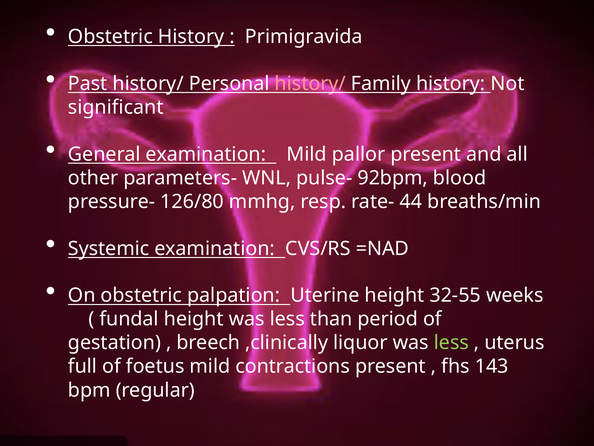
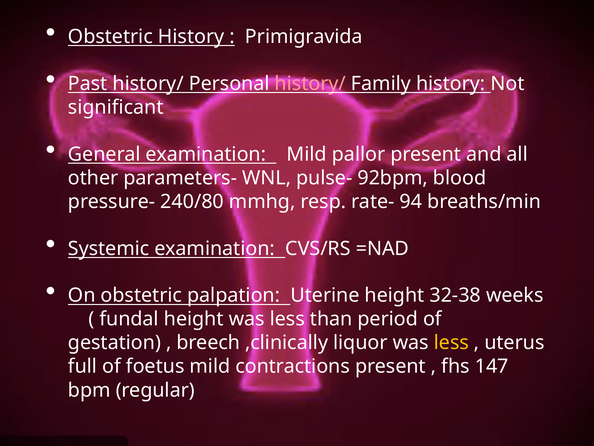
126/80: 126/80 -> 240/80 (192, 201)
44: 44 -> 94 (411, 201)
32-55: 32-55 -> 32-38 (455, 295)
less colour: light green -> yellow (451, 342)
143: 143 -> 147 (492, 366)
